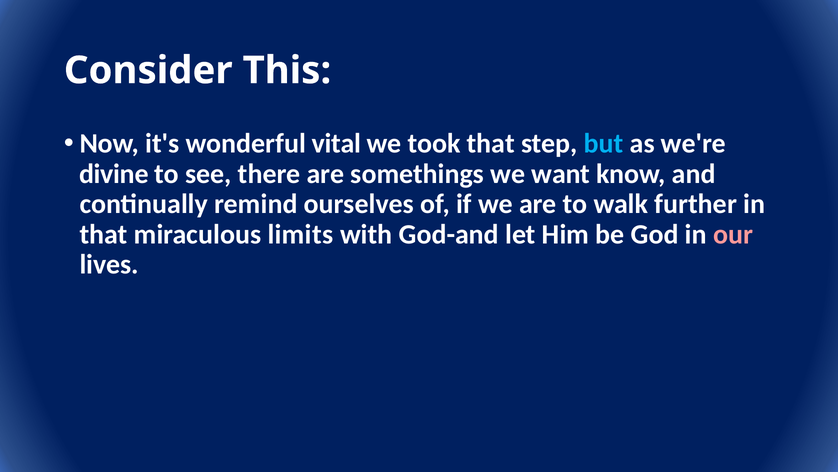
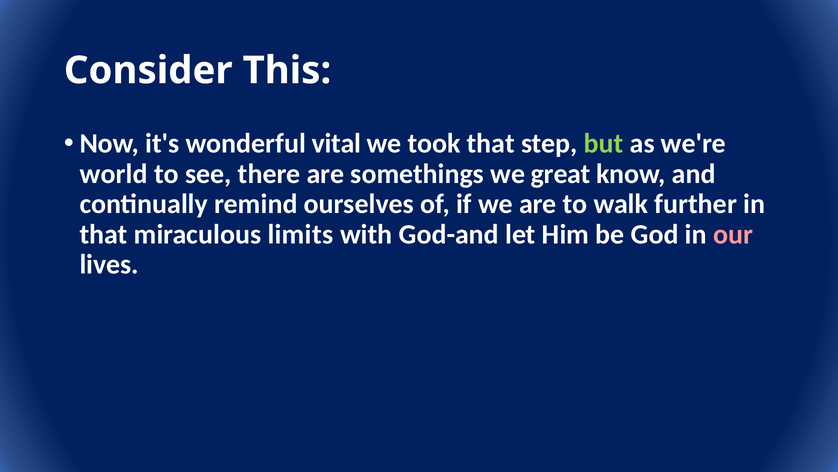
but colour: light blue -> light green (604, 144)
divine: divine -> world (114, 174)
want: want -> great (561, 174)
